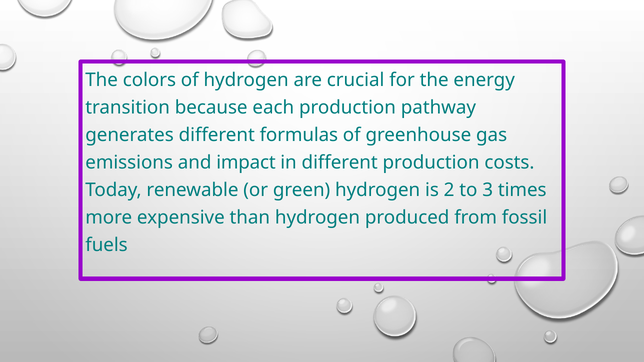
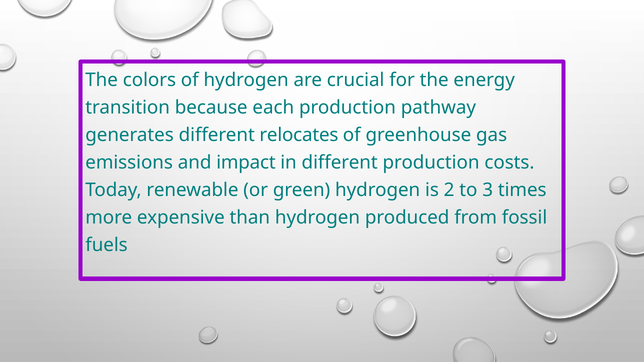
formulas: formulas -> relocates (299, 135)
